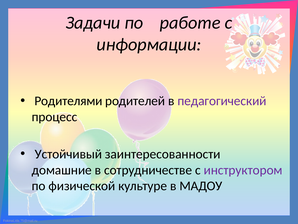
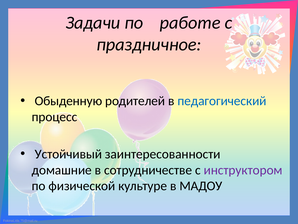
информации: информации -> праздничное (149, 44)
Родителями: Родителями -> Обыденную (68, 101)
педагогический colour: purple -> blue (222, 101)
